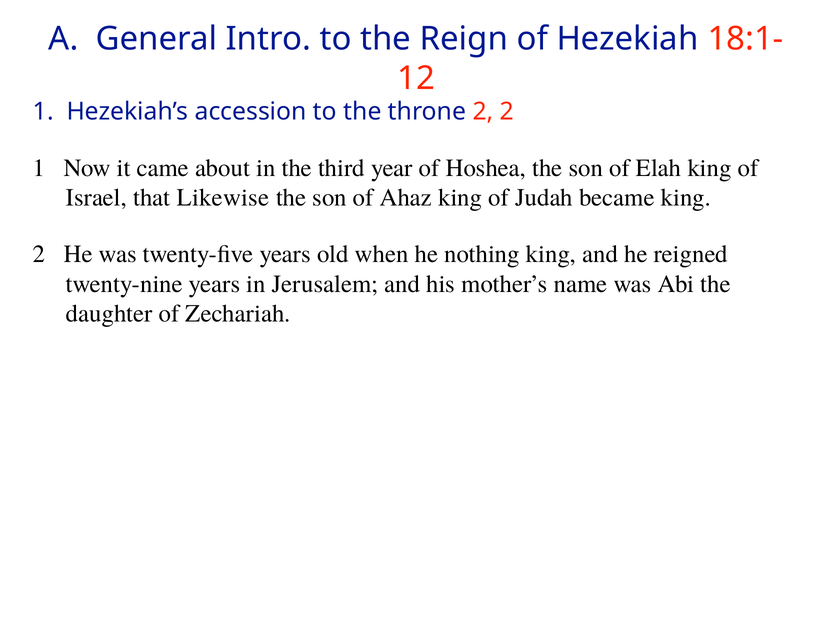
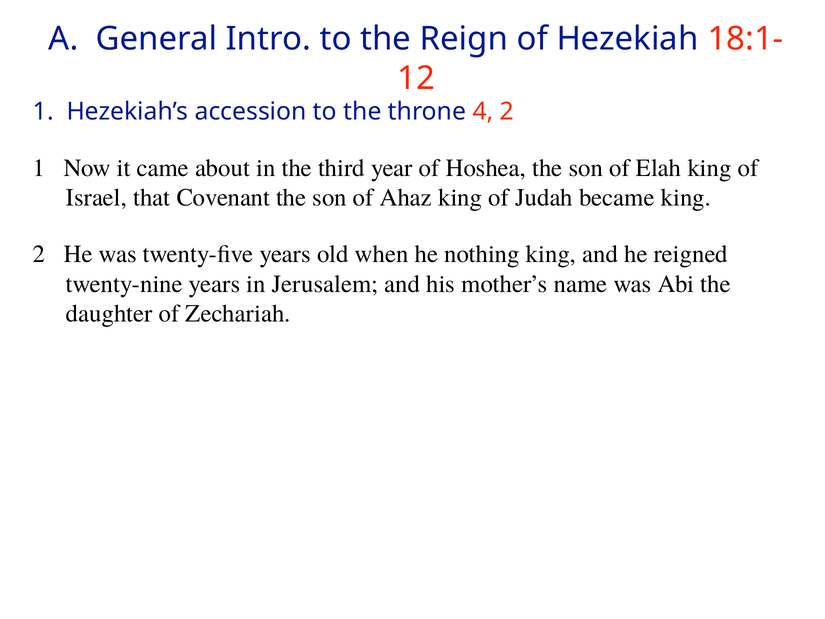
throne 2: 2 -> 4 (483, 111)
Likewise: Likewise -> Covenant (223, 198)
